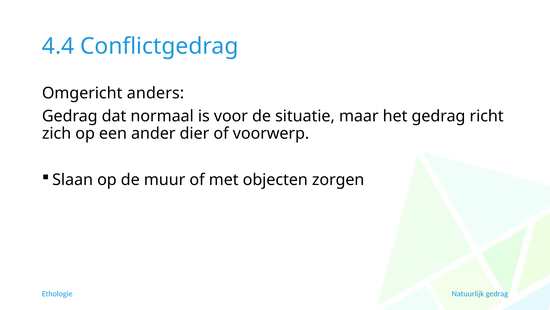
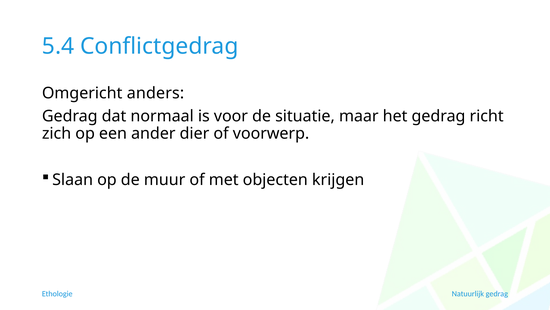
4.4: 4.4 -> 5.4 (58, 46)
zorgen: zorgen -> krijgen (338, 179)
